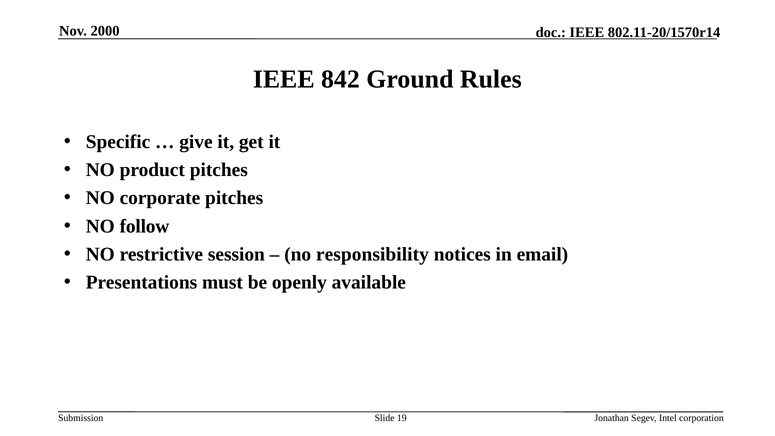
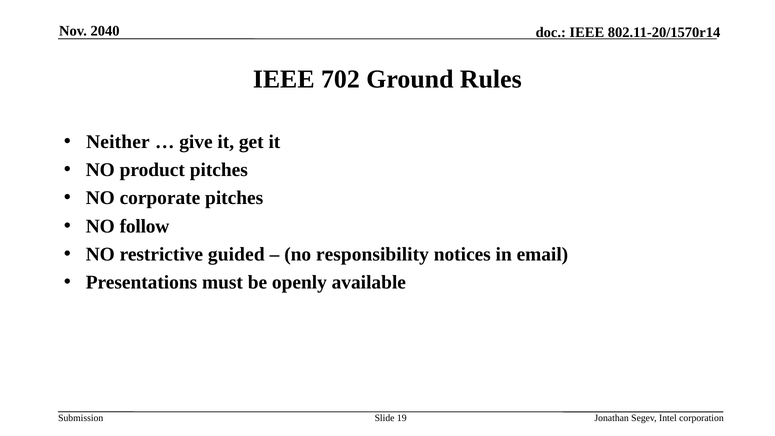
2000: 2000 -> 2040 (105, 31)
842: 842 -> 702 (340, 79)
Specific: Specific -> Neither (118, 142)
session: session -> guided (236, 254)
